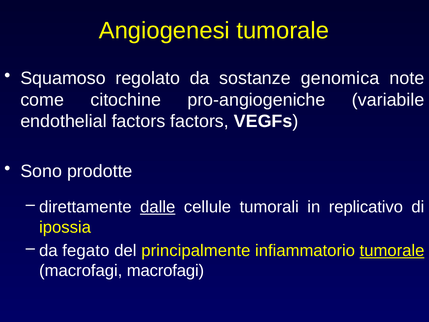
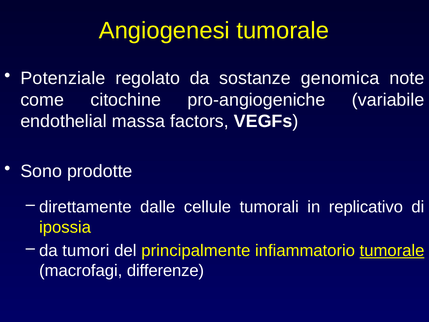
Squamoso: Squamoso -> Potenziale (63, 78)
endothelial factors: factors -> massa (138, 121)
dalle underline: present -> none (158, 207)
fegato: fegato -> tumori (86, 250)
macrofagi macrofagi: macrofagi -> differenze (165, 270)
